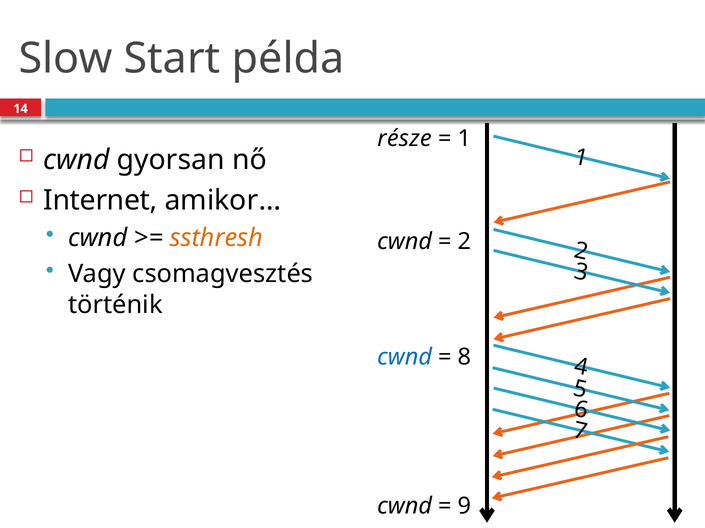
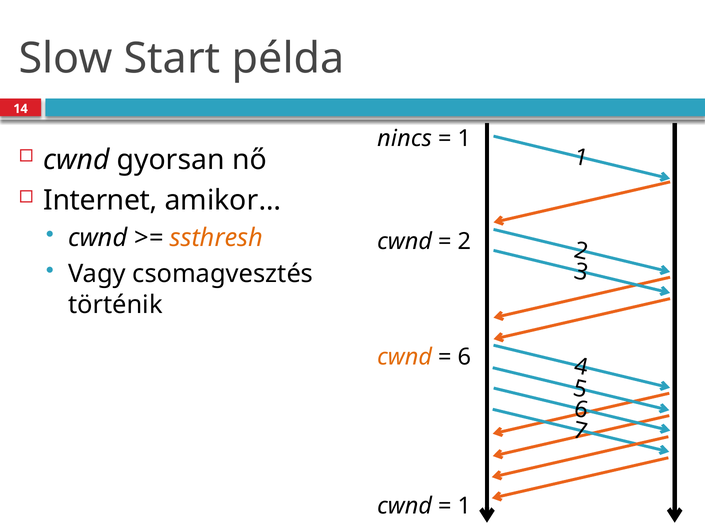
része: része -> nincs (405, 139)
cwnd colour: blue -> orange (405, 358)
8: 8 -> 6 (464, 358)
9: 9 -> 1 (464, 507)
